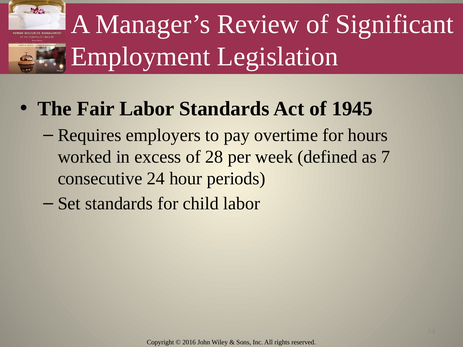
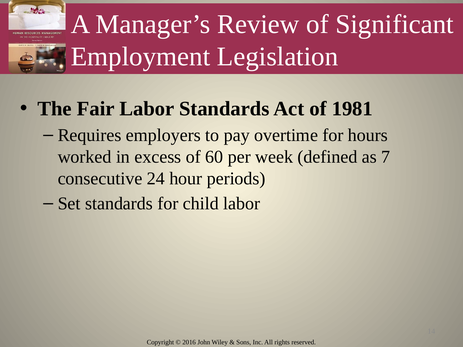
1945: 1945 -> 1981 (352, 109)
28: 28 -> 60 (214, 157)
